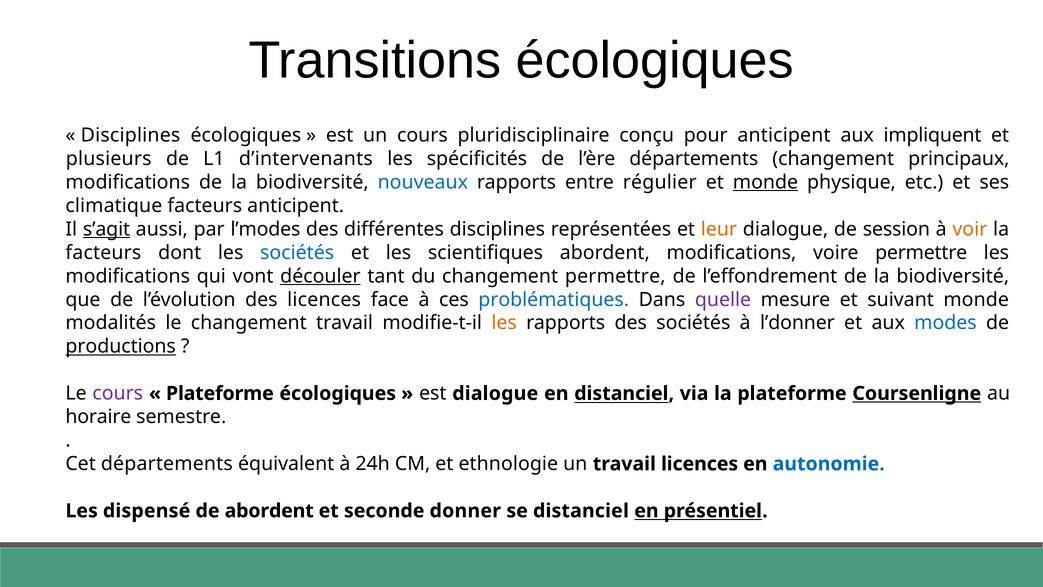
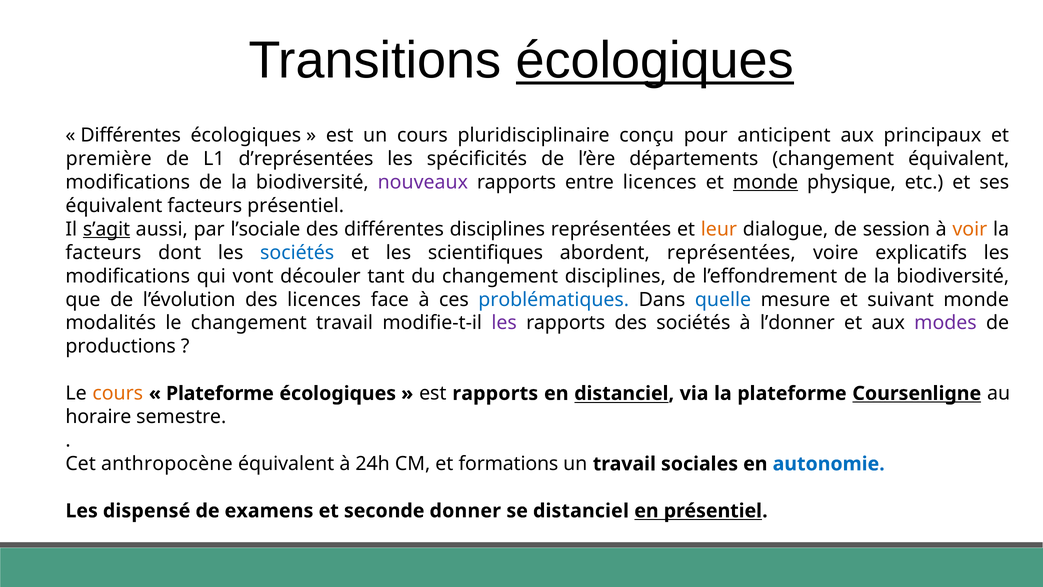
écologiques underline: none -> present (655, 61)
Disciplines: Disciplines -> Différentes (131, 135)
impliquent: impliquent -> principaux (932, 135)
plusieurs: plusieurs -> première (109, 159)
d’intervenants: d’intervenants -> d’représentées (306, 159)
changement principaux: principaux -> équivalent (959, 159)
nouveaux colour: blue -> purple (423, 182)
entre régulier: régulier -> licences (660, 182)
climatique: climatique -> équivalent (114, 206)
facteurs anticipent: anticipent -> présentiel (296, 206)
l’modes: l’modes -> l’sociale (265, 229)
abordent modifications: modifications -> représentées (731, 252)
voire permettre: permettre -> explicatifs (921, 252)
découler underline: present -> none (320, 276)
changement permettre: permettre -> disciplines (615, 276)
quelle colour: purple -> blue (723, 299)
les colour: orange -> purple (504, 323)
modes colour: blue -> purple (945, 323)
productions underline: present -> none (121, 346)
cours colour: purple -> orange (118, 393)
est dialogue: dialogue -> rapports (495, 393)
Cet départements: départements -> anthropocène (167, 464)
ethnologie: ethnologie -> formations (508, 464)
travail licences: licences -> sociales (700, 464)
de abordent: abordent -> examens (269, 511)
